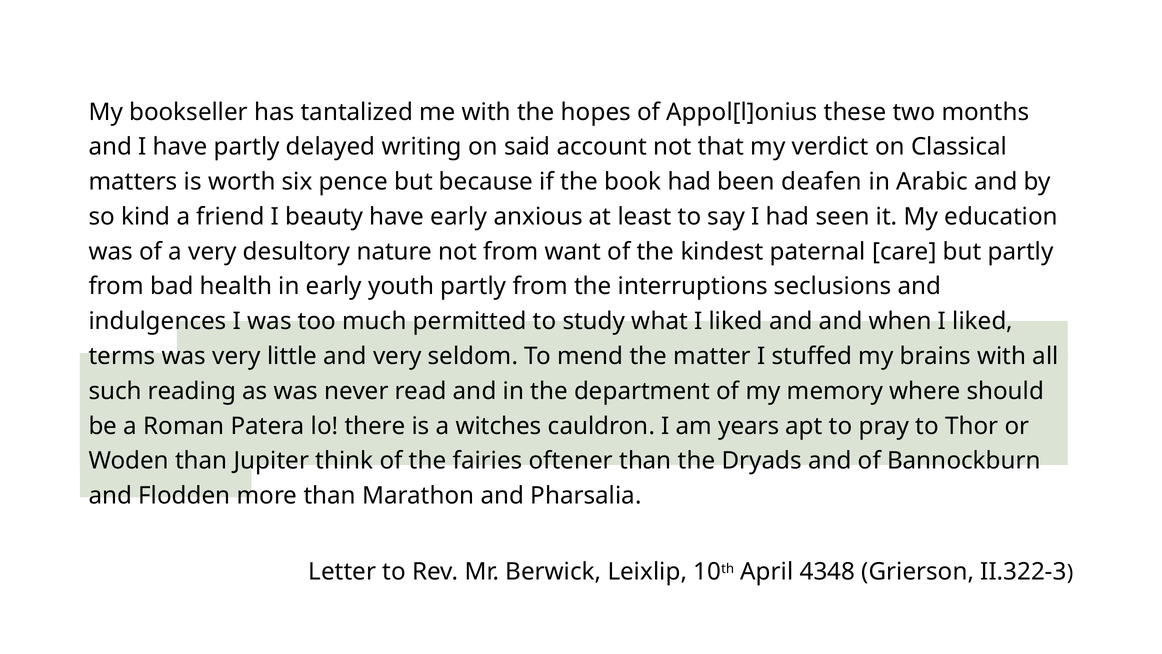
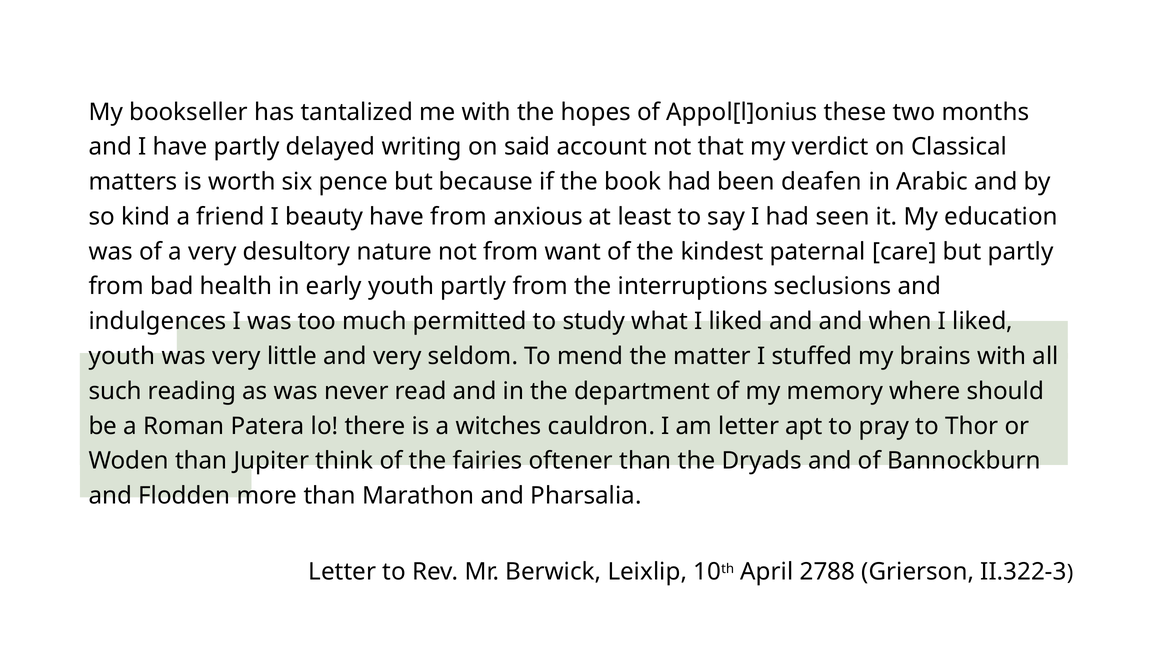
have early: early -> from (459, 217)
terms: terms -> youth (122, 356)
am years: years -> letter (749, 426)
4348: 4348 -> 2788 (827, 572)
